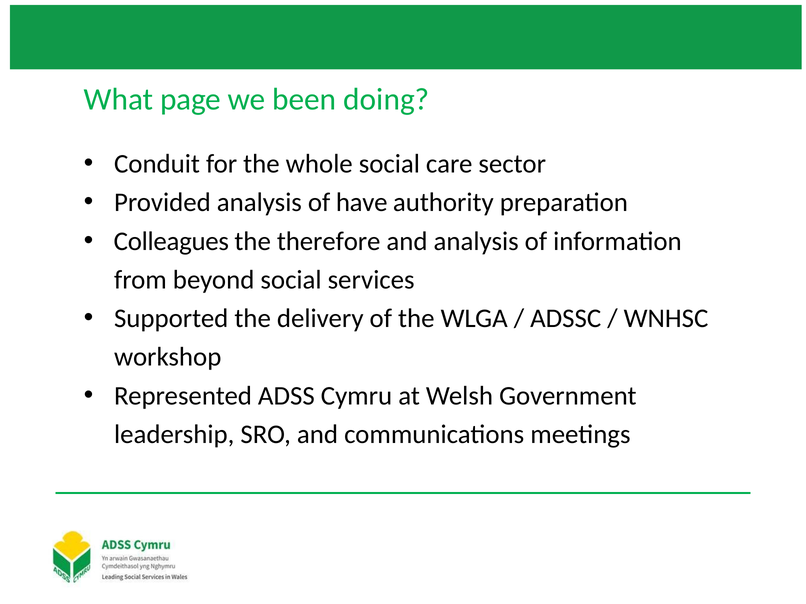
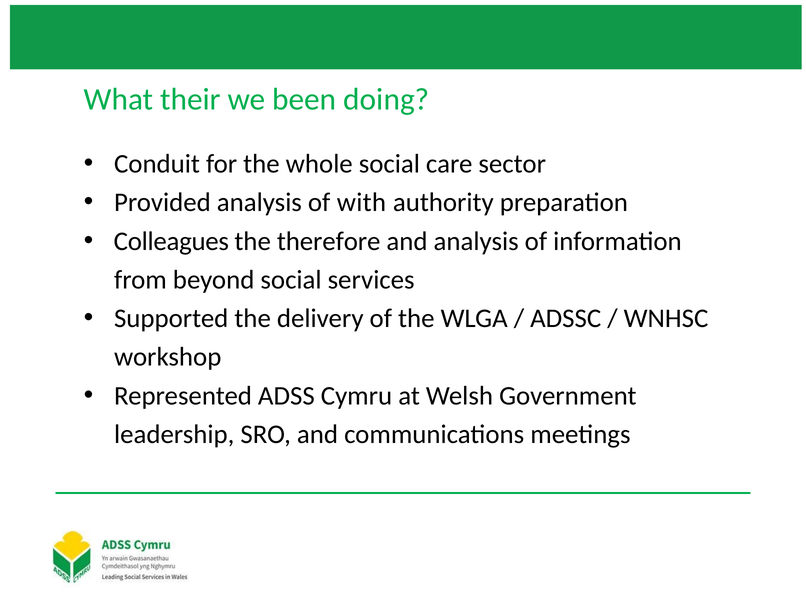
page: page -> their (190, 99)
have: have -> with (361, 203)
